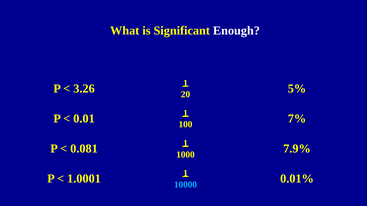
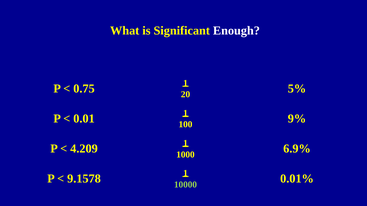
3.26: 3.26 -> 0.75 (84, 89)
7%: 7% -> 9% (297, 119)
0.081: 0.081 -> 4.209 (84, 149)
7.9%: 7.9% -> 6.9% (297, 149)
1.0001: 1.0001 -> 9.1578 (84, 179)
10000 colour: light blue -> light green (185, 185)
